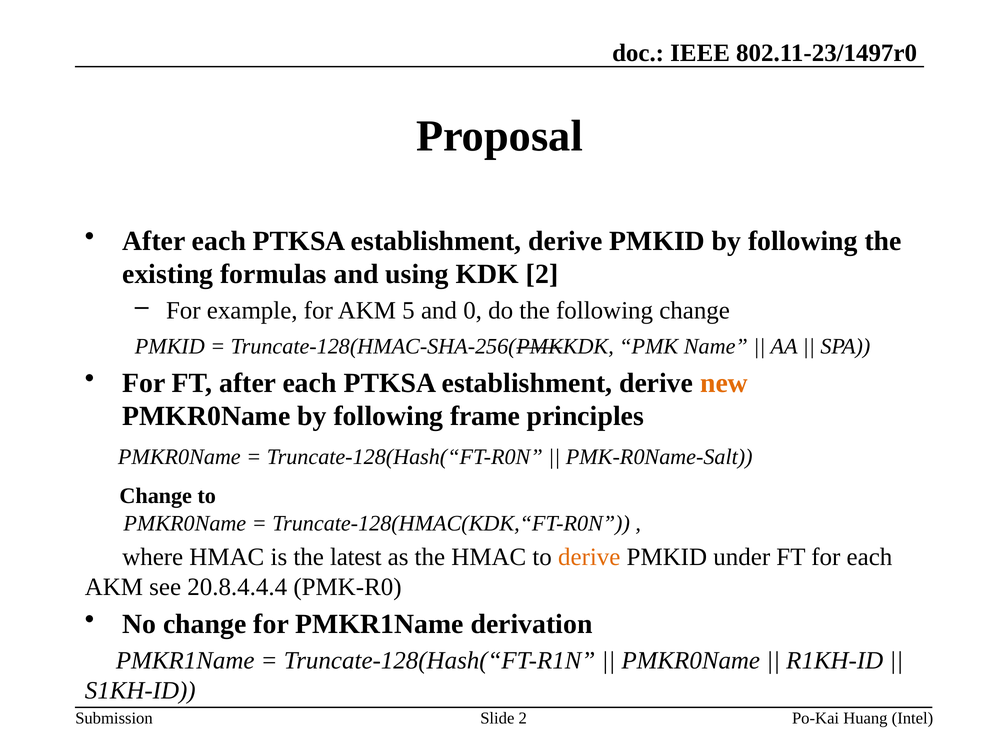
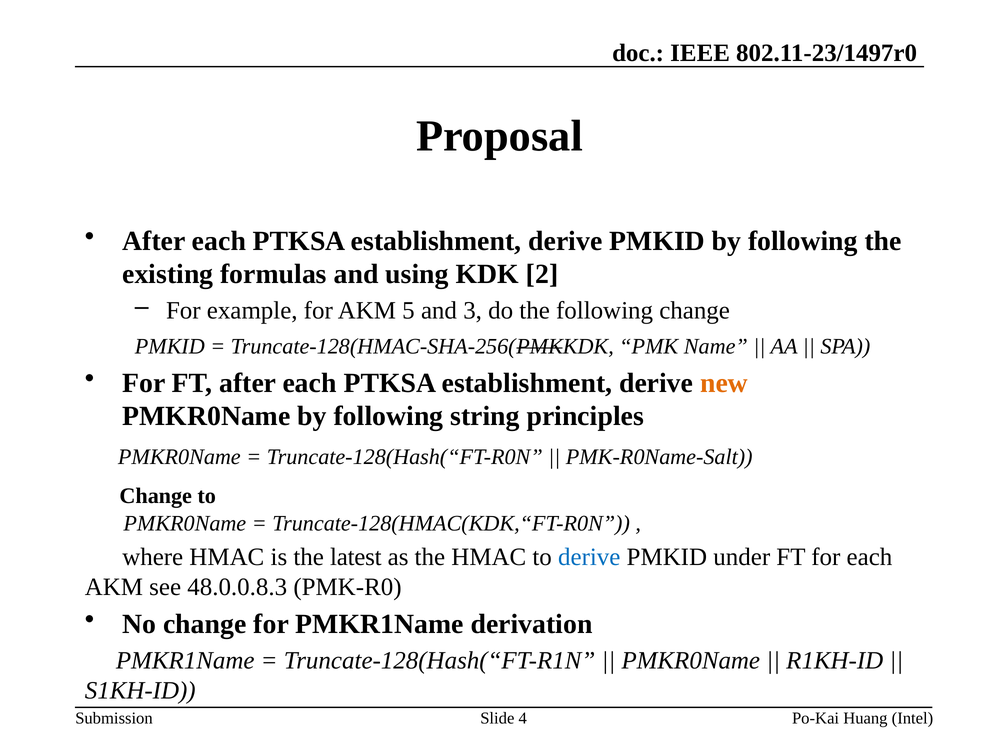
0: 0 -> 3 (473, 311)
frame: frame -> string (485, 416)
derive colour: orange -> blue (589, 557)
20.8.4.4.4: 20.8.4.4.4 -> 48.0.0.8.3 (237, 587)
Slide 2: 2 -> 4 (523, 719)
